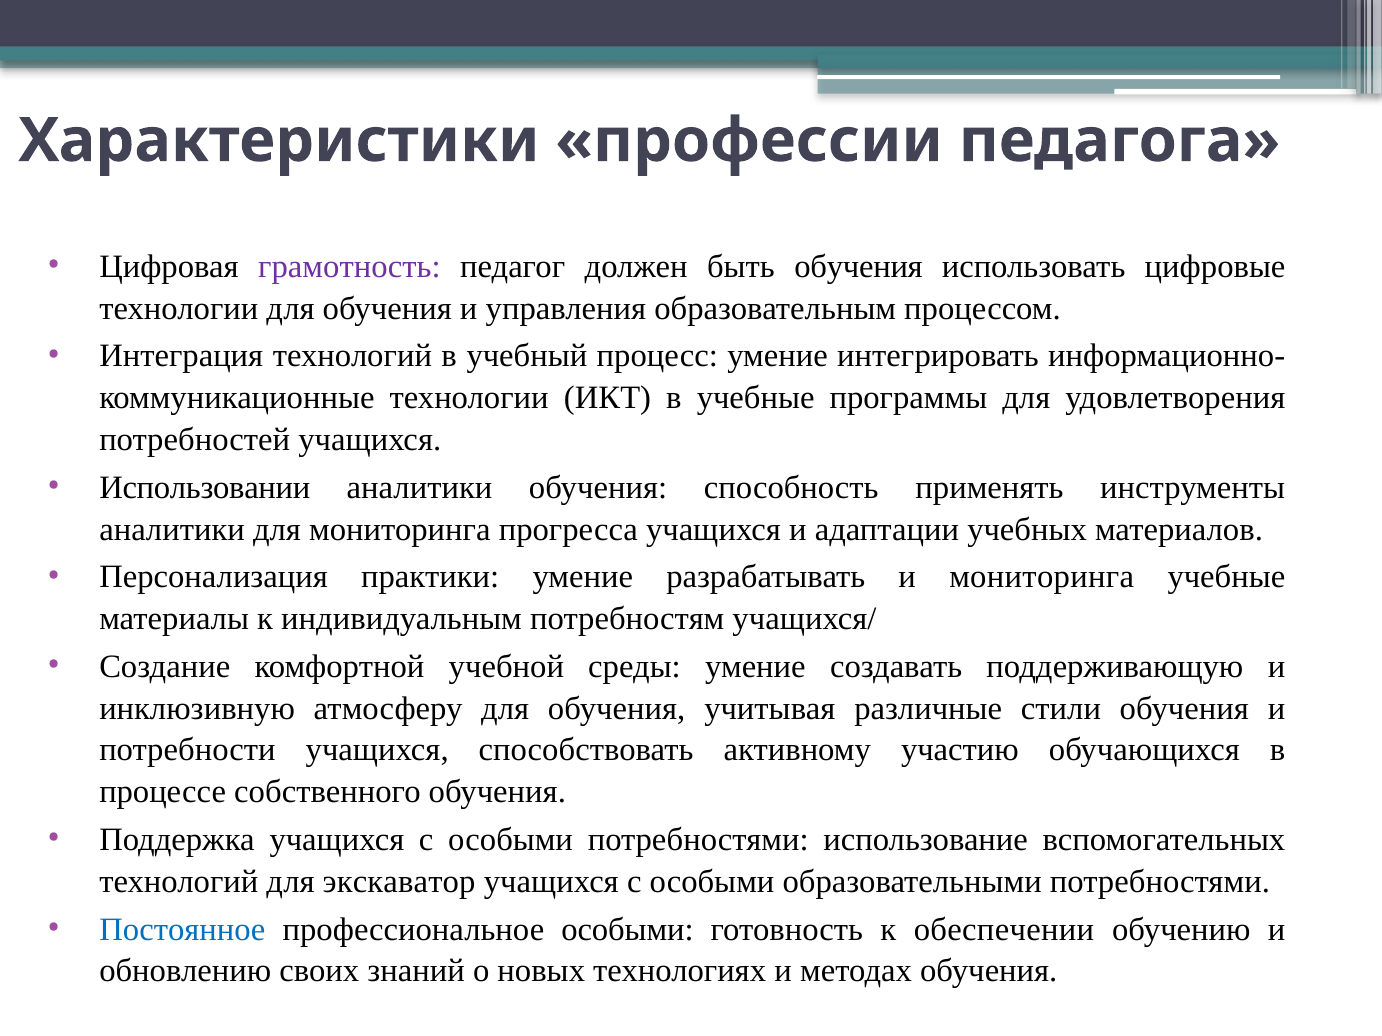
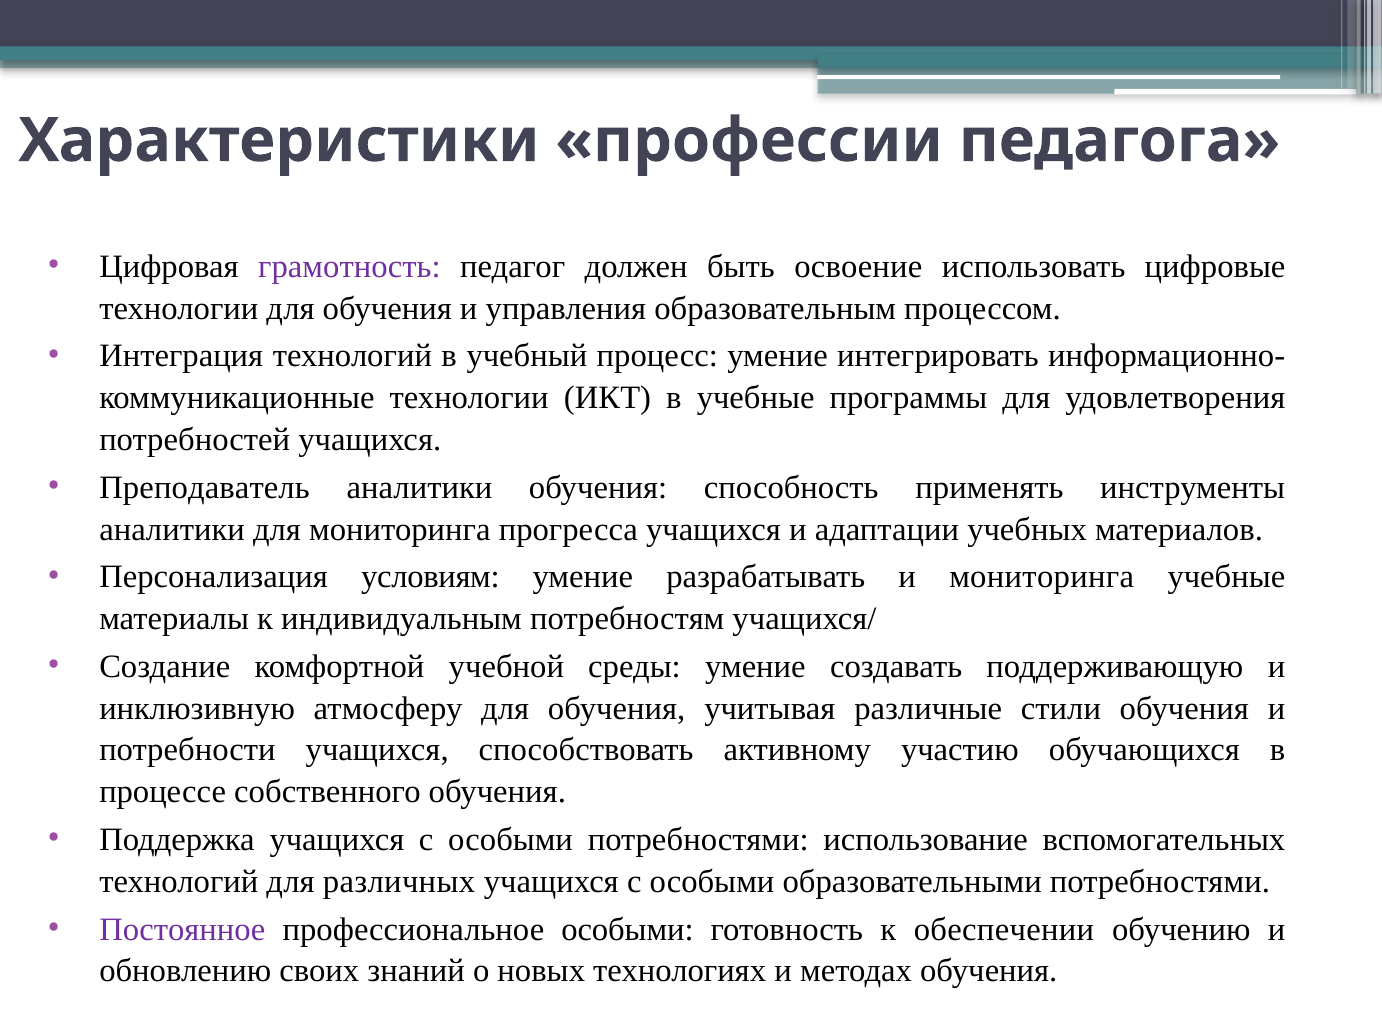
быть обучения: обучения -> освоение (858, 267)
Использовании: Использовании -> Преподаватель (205, 488)
практики: практики -> условиям (430, 577)
экскаватор: экскаватор -> различных (399, 882)
Постоянное colour: blue -> purple (182, 930)
